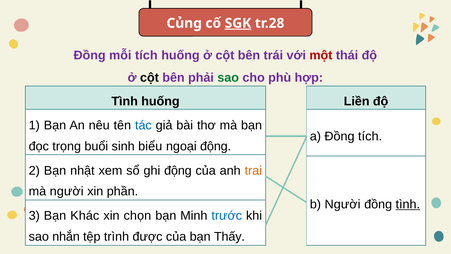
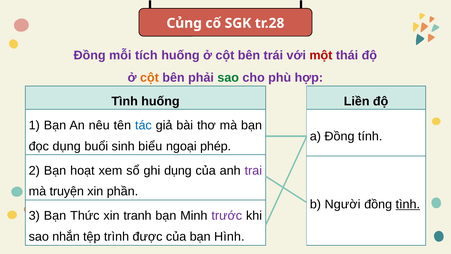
SGK underline: present -> none (238, 23)
cột colour: black -> orange (149, 78)
Đồng tích: tích -> tính (370, 136)
đọc trọng: trọng -> dụng (67, 146)
ngoại động: động -> phép (216, 146)
nhật: nhật -> hoạt (82, 170)
ghi động: động -> dụng (178, 170)
trai colour: orange -> purple (253, 170)
mà người: người -> truyện (67, 191)
Khác: Khác -> Thức (85, 216)
chọn: chọn -> tranh (138, 216)
trước colour: blue -> purple (227, 216)
Thấy: Thấy -> Hình (229, 237)
